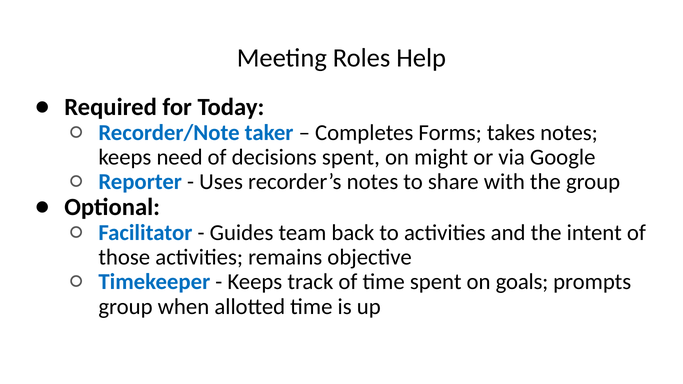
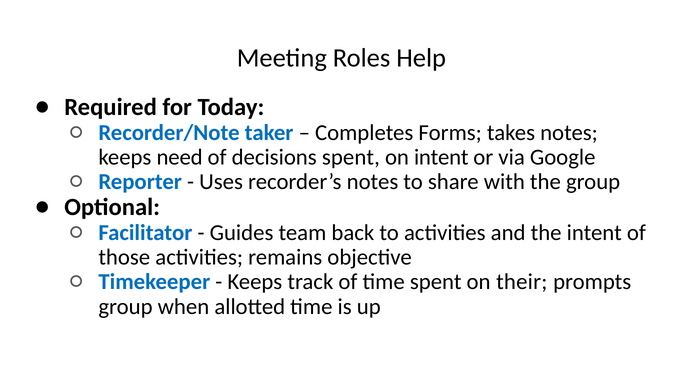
on might: might -> intent (441, 157)
goals: goals -> their (522, 282)
